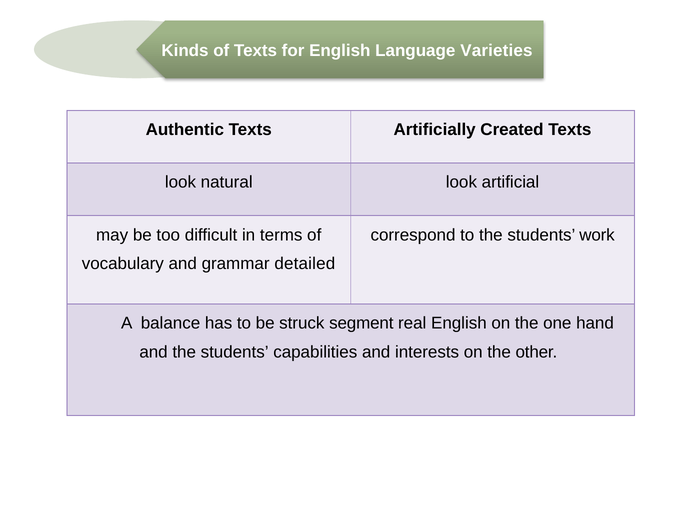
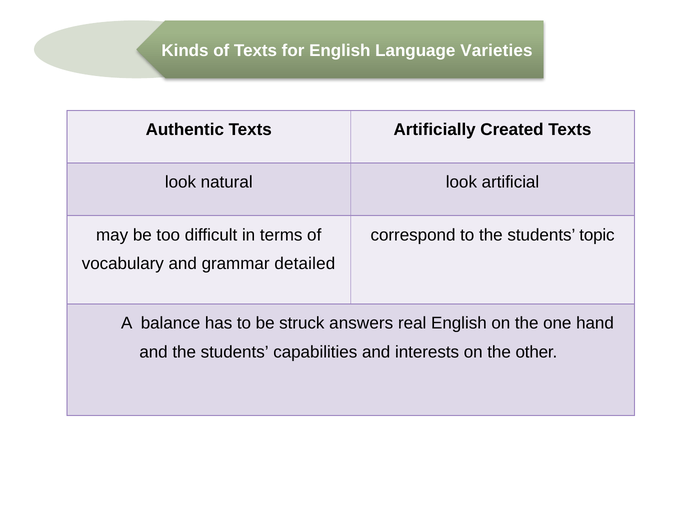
work: work -> topic (597, 235)
segment: segment -> answers (361, 323)
